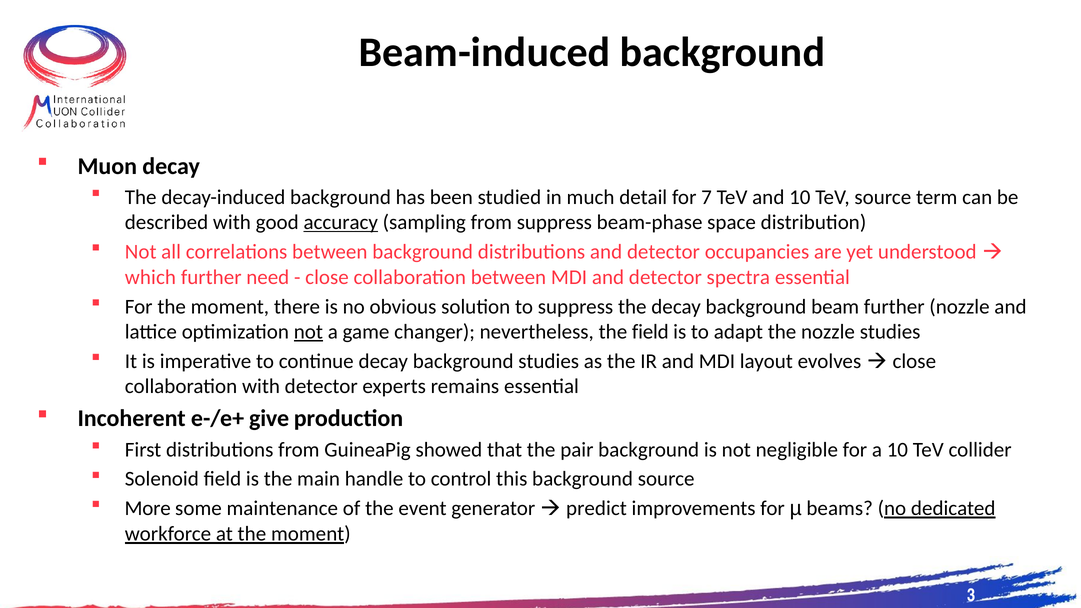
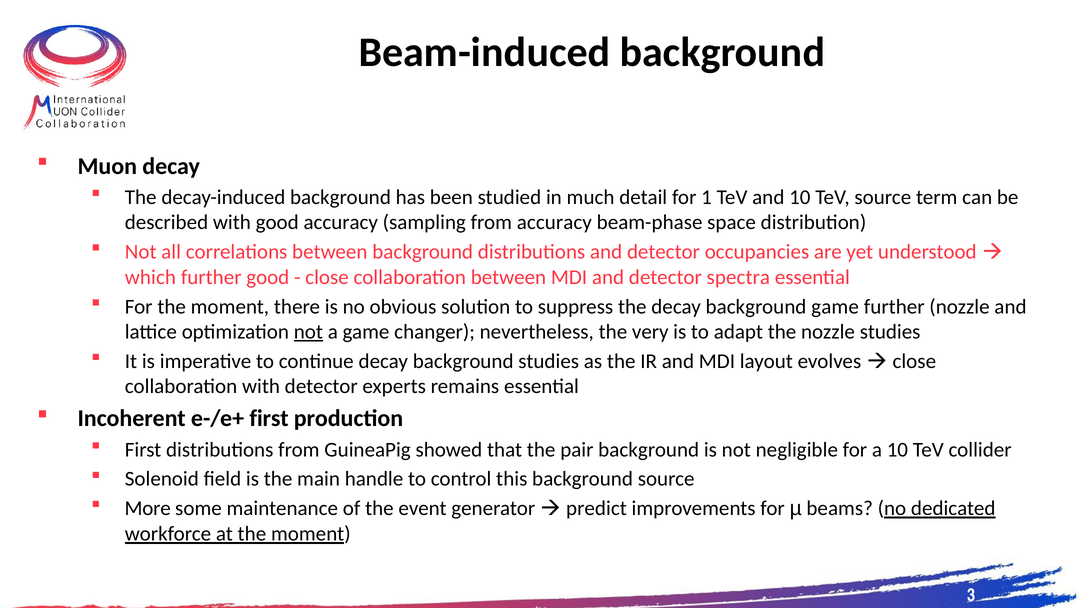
7: 7 -> 1 (706, 197)
accuracy underline: present -> none (341, 222)
from suppress: suppress -> accuracy (554, 222)
further need: need -> good (268, 277)
background beam: beam -> game (835, 307)
the field: field -> very (650, 332)
e-/e+ give: give -> first (269, 419)
